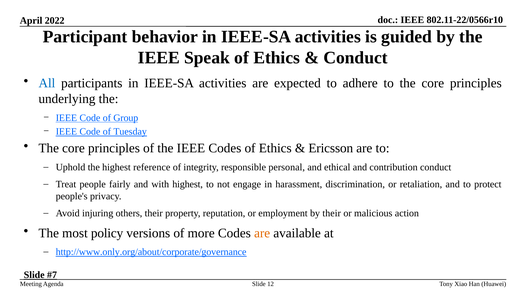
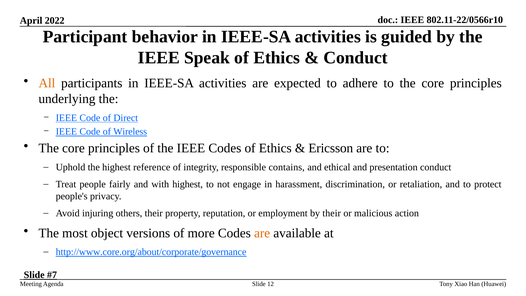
All colour: blue -> orange (47, 83)
Group: Group -> Direct (126, 118)
Tuesday: Tuesday -> Wireless (130, 132)
personal: personal -> contains (287, 167)
contribution: contribution -> presentation (394, 167)
policy: policy -> object (107, 233)
http://www.only.org/about/corporate/governance: http://www.only.org/about/corporate/governance -> http://www.core.org/about/corporate/governance (151, 252)
